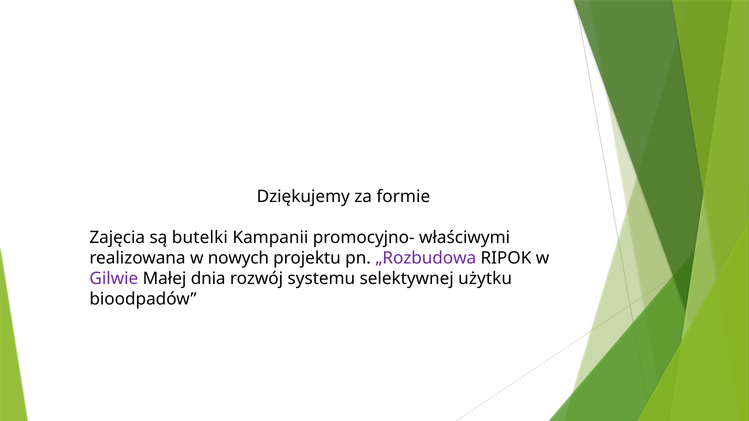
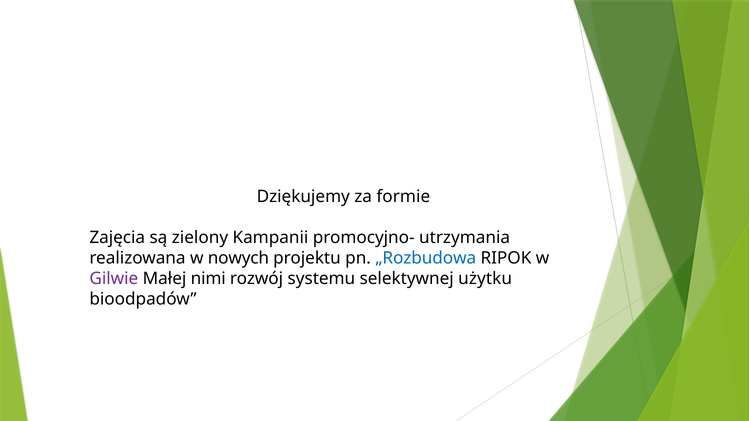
butelki: butelki -> zielony (200, 238)
właściwymi: właściwymi -> utrzymania (465, 238)
„Rozbudowa colour: purple -> blue (426, 258)
dnia: dnia -> nimi (208, 279)
